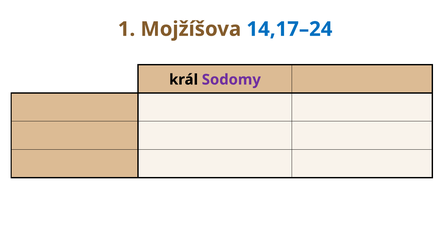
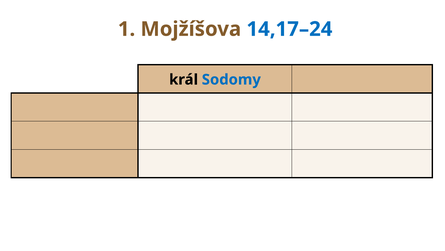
Sodomy colour: purple -> blue (231, 79)
